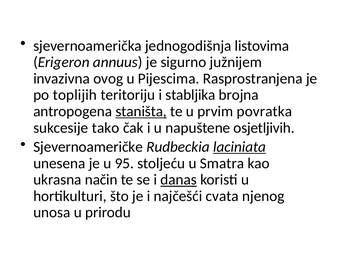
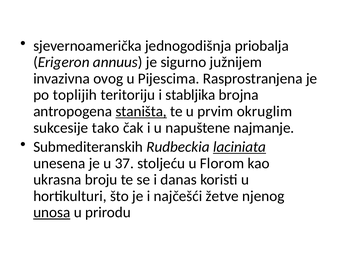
listovima: listovima -> priobalja (262, 46)
povratka: povratka -> okruglim (264, 111)
osjetljivih: osjetljivih -> najmanje (264, 128)
Sjevernoameričke: Sjevernoameričke -> Submediteranskih (88, 147)
95: 95 -> 37 (124, 163)
Smatra: Smatra -> Florom (222, 163)
način: način -> broju (101, 180)
danas underline: present -> none (179, 180)
cvata: cvata -> žetve (222, 196)
unosa underline: none -> present (52, 212)
